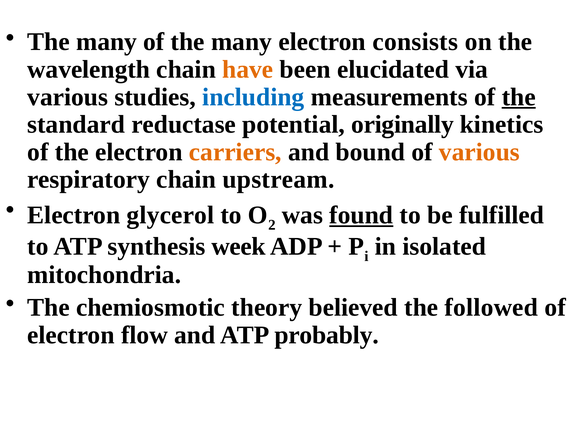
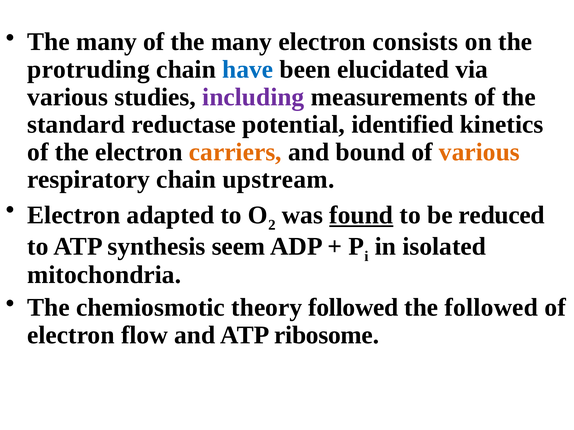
wavelength: wavelength -> protruding (89, 69)
have colour: orange -> blue (248, 69)
including colour: blue -> purple (253, 97)
the underline: present -> none (519, 97)
originally: originally -> identified (402, 125)
glycerol: glycerol -> adapted (171, 215)
fulfilled: fulfilled -> reduced (502, 215)
week: week -> seem (239, 247)
theory believed: believed -> followed (353, 308)
probably: probably -> ribosome (327, 335)
